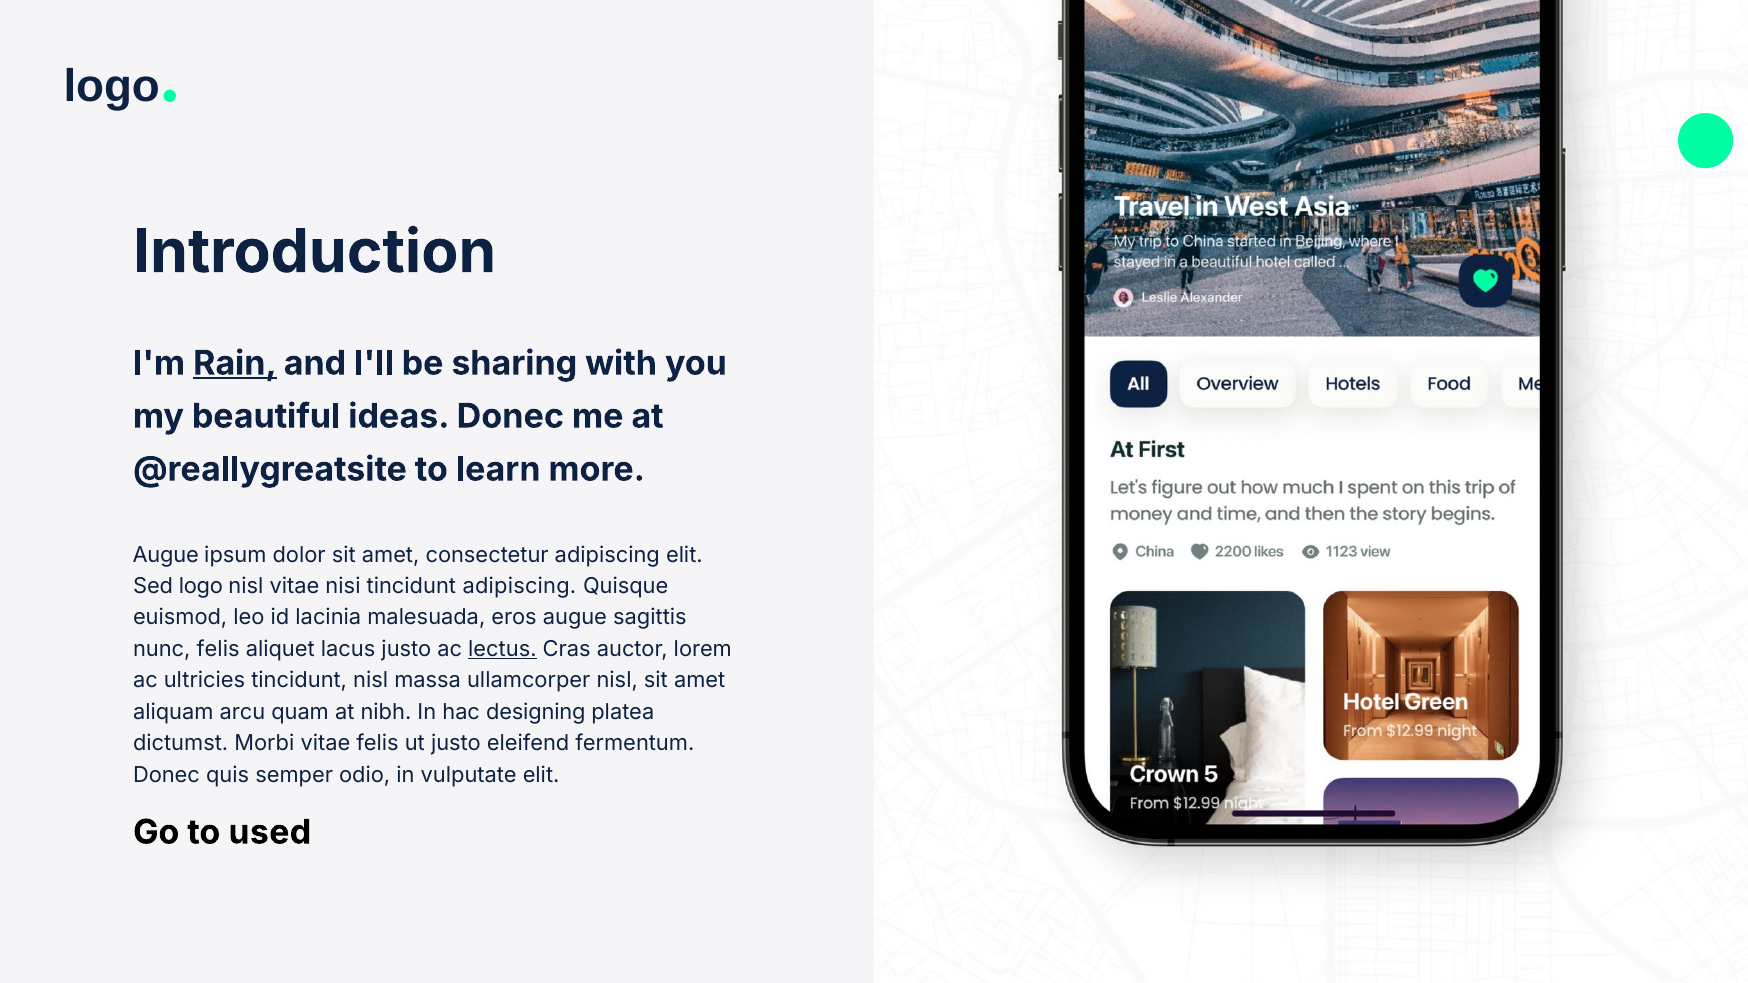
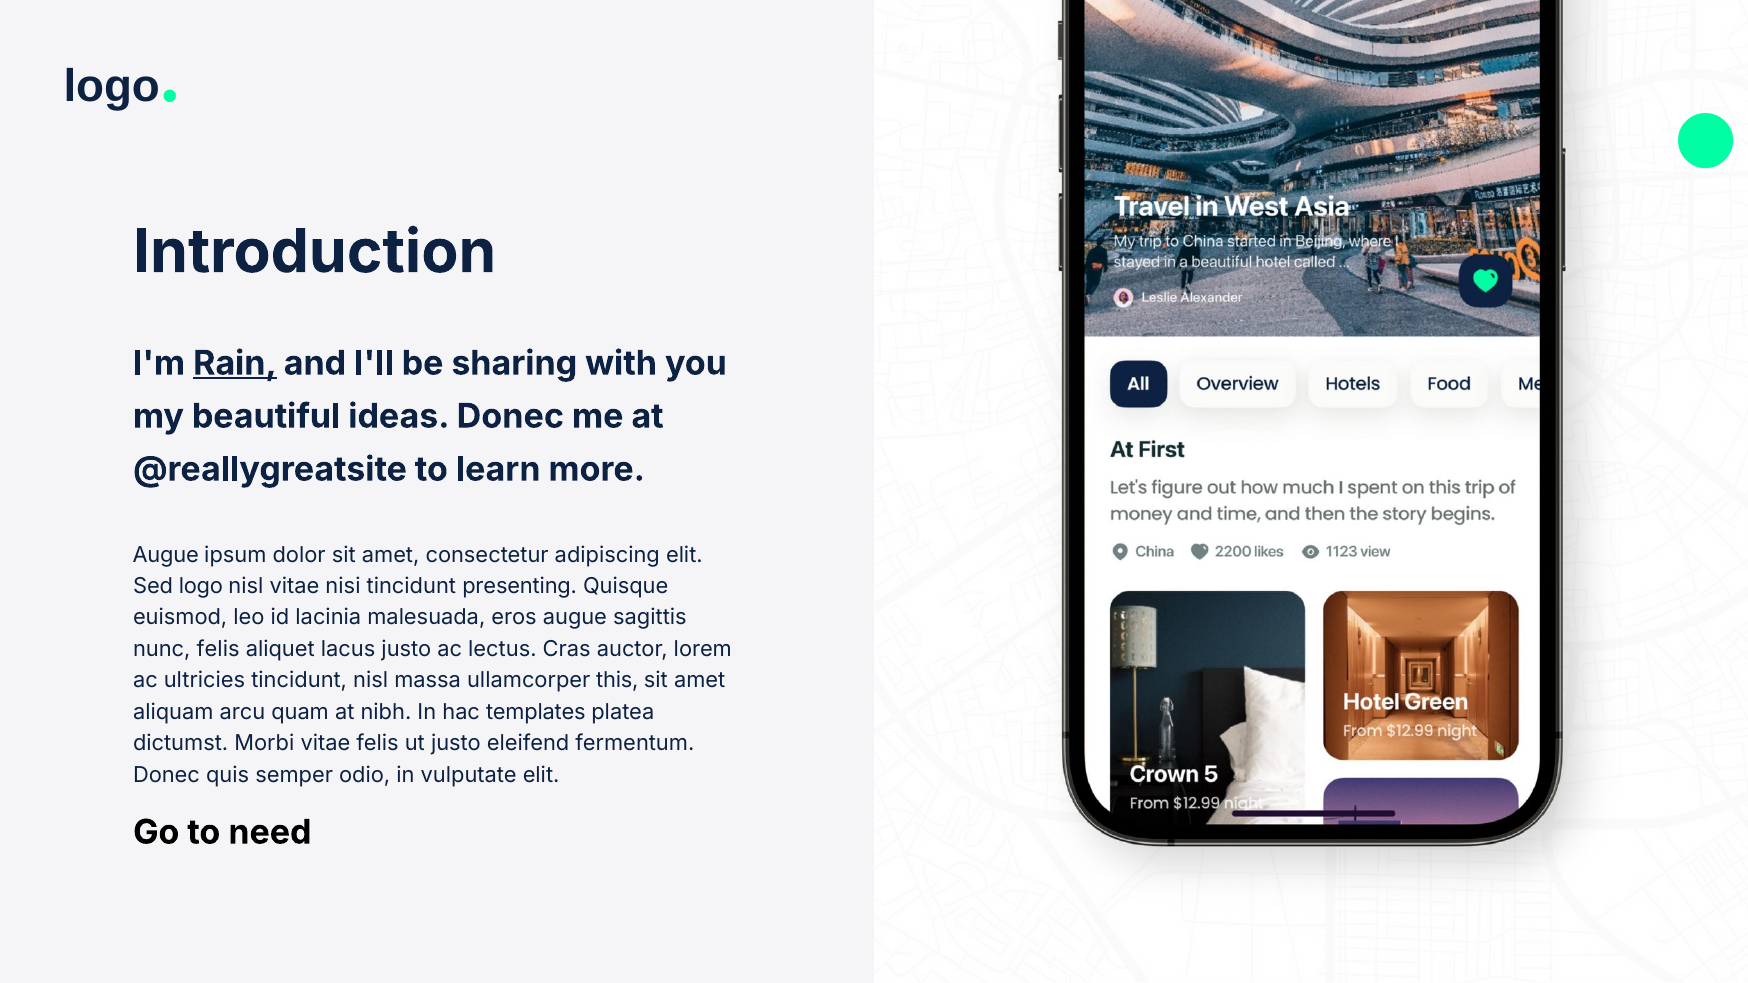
tincidunt adipiscing: adipiscing -> presenting (520, 586)
lectus underline: present -> none (502, 649)
ullamcorper nisl: nisl -> this (617, 681)
designing: designing -> templates (536, 712)
used: used -> need (270, 833)
